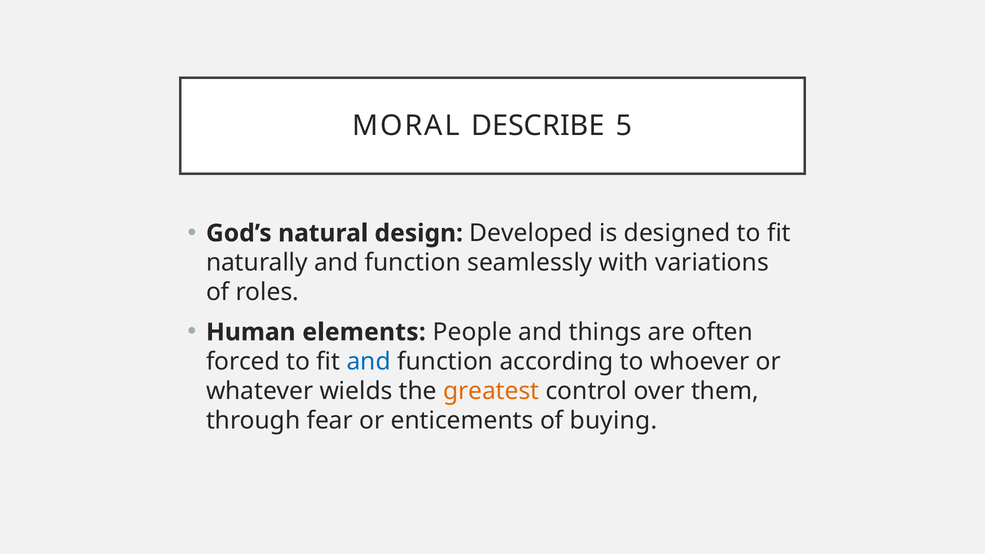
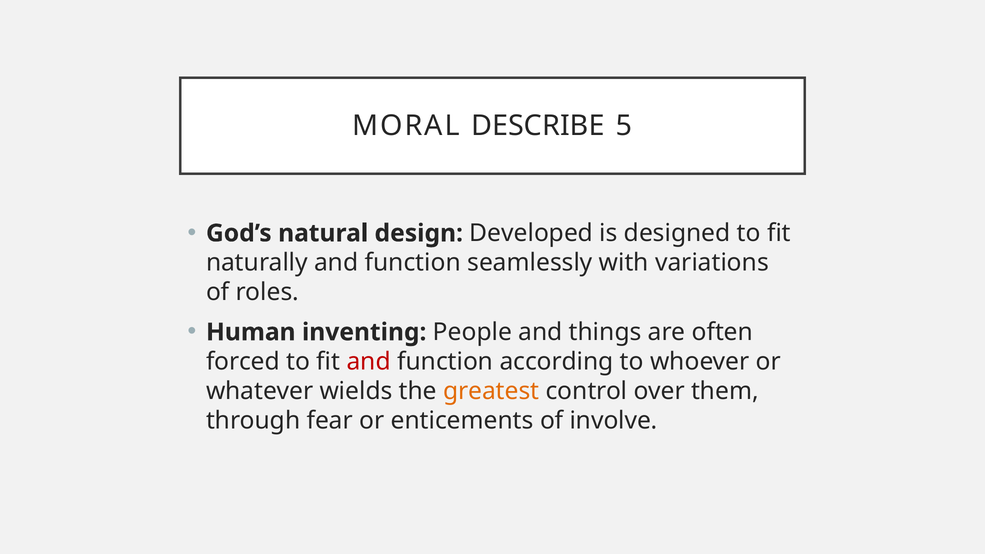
elements: elements -> inventing (364, 332)
and colour: blue -> red (369, 362)
buying: buying -> involve (614, 421)
